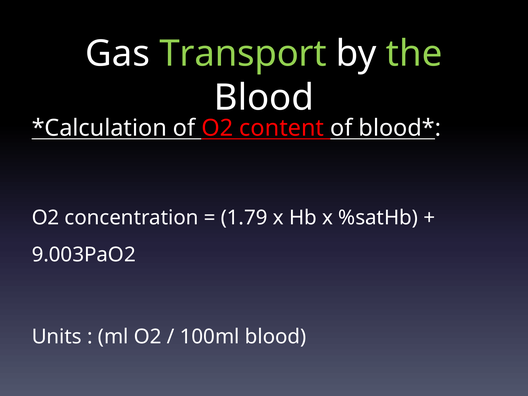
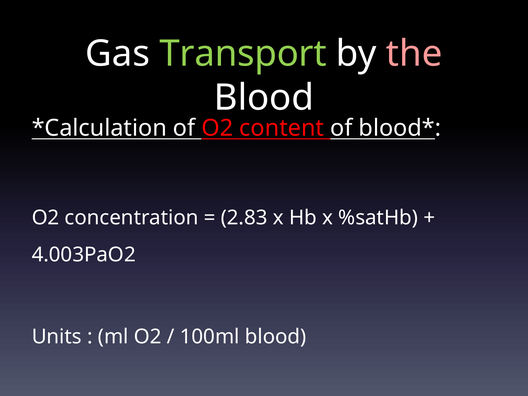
the colour: light green -> pink (414, 54)
1.79: 1.79 -> 2.83 (244, 218)
9.003PaO2: 9.003PaO2 -> 4.003PaO2 (84, 255)
